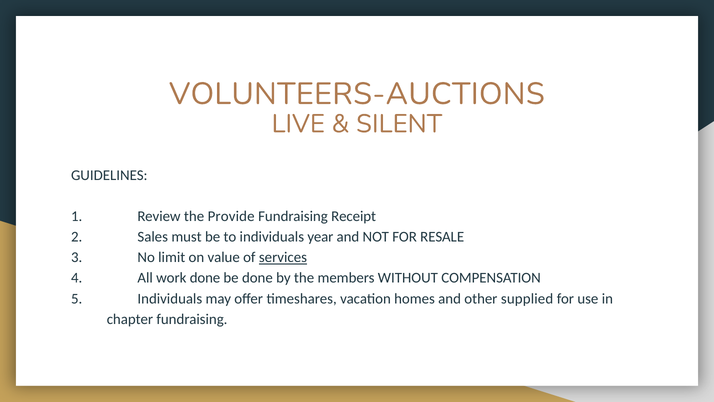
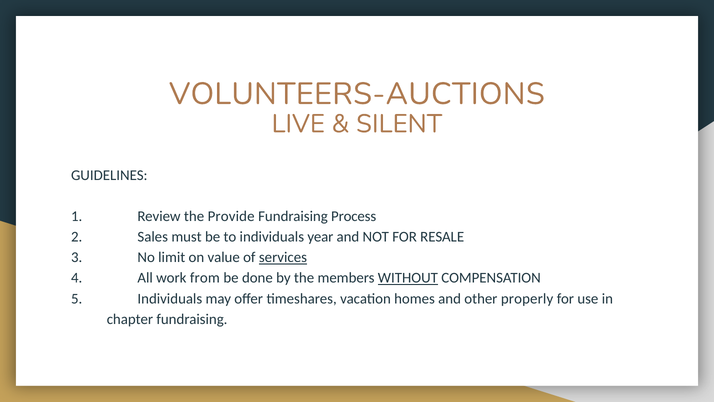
Receipt: Receipt -> Process (354, 216)
work done: done -> from (205, 278)
WITHOUT underline: none -> present (408, 278)
supplied: supplied -> properly (527, 298)
